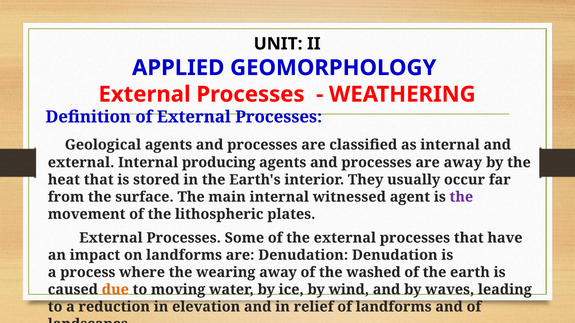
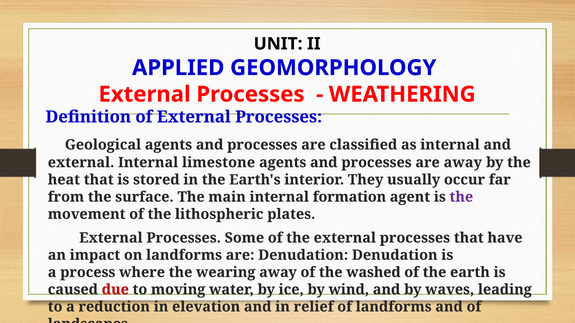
producing: producing -> limestone (219, 163)
witnessed: witnessed -> formation (349, 197)
due colour: orange -> red (115, 290)
